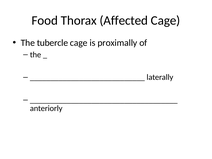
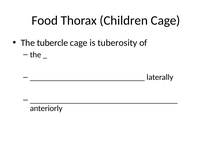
Affected: Affected -> Children (124, 21)
proximally: proximally -> tuberosity (117, 43)
